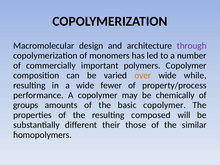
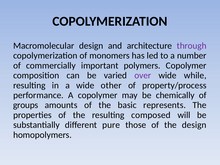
over colour: orange -> purple (143, 75)
fewer: fewer -> other (111, 85)
basic copolymer: copolymer -> represents (165, 105)
their: their -> pure (111, 125)
the similar: similar -> design (194, 125)
